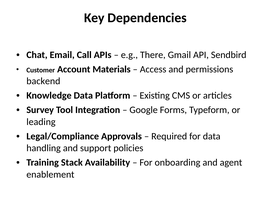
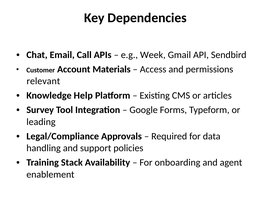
There: There -> Week (153, 55)
backend: backend -> relevant (43, 81)
Knowledge Data: Data -> Help (83, 96)
